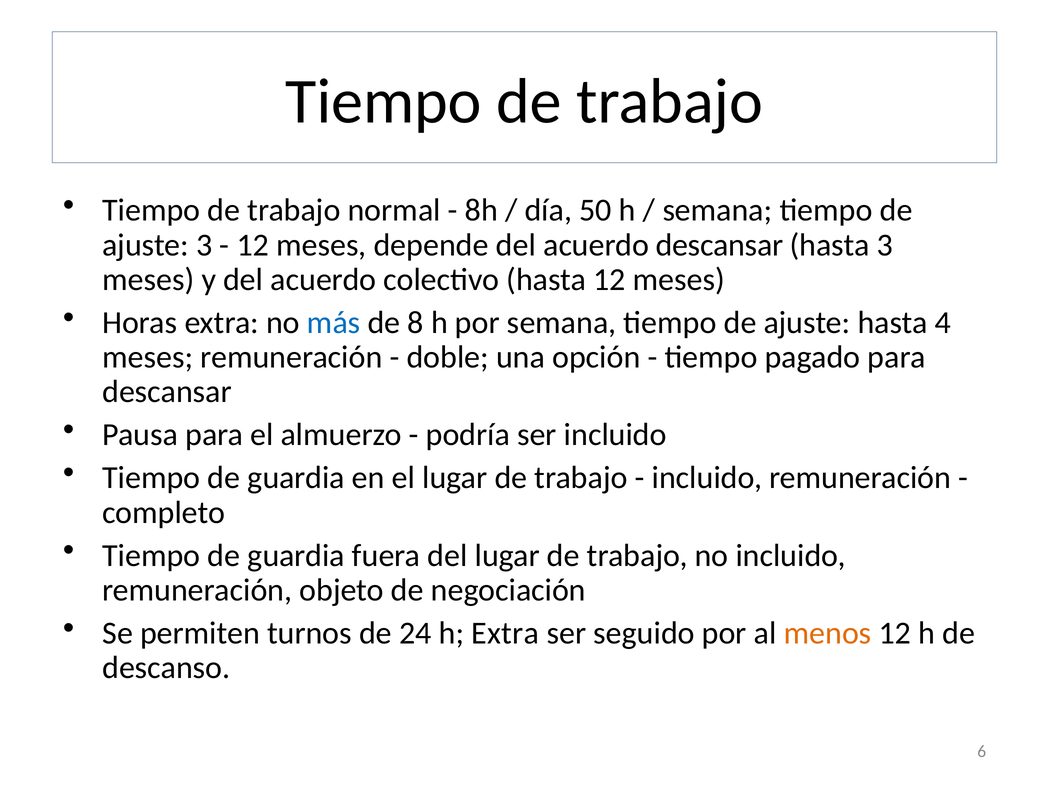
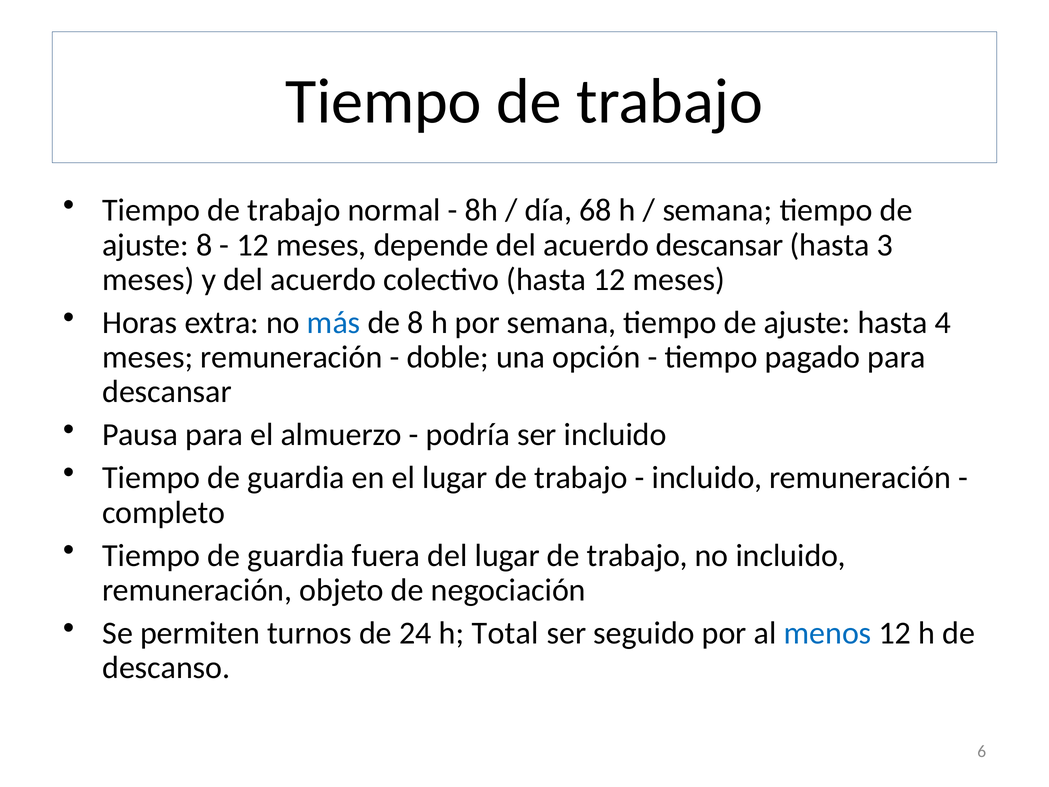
50: 50 -> 68 (595, 210)
ajuste 3: 3 -> 8 (204, 245)
h Extra: Extra -> Total (505, 633)
menos colour: orange -> blue (828, 633)
